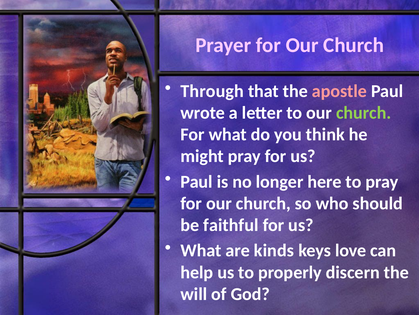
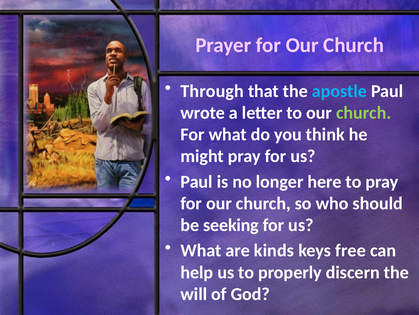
apostle colour: pink -> light blue (339, 91)
faithful: faithful -> seeking (231, 225)
love: love -> free (351, 250)
